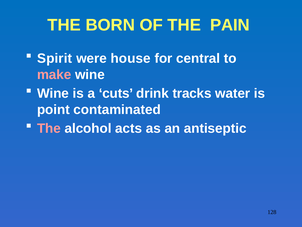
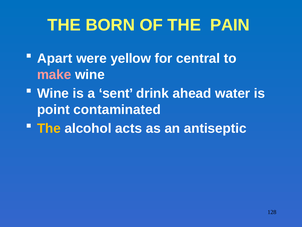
Spirit: Spirit -> Apart (55, 58)
house: house -> yellow (131, 58)
cuts: cuts -> sent (116, 93)
tracks: tracks -> ahead (192, 93)
The colour: pink -> yellow (49, 128)
